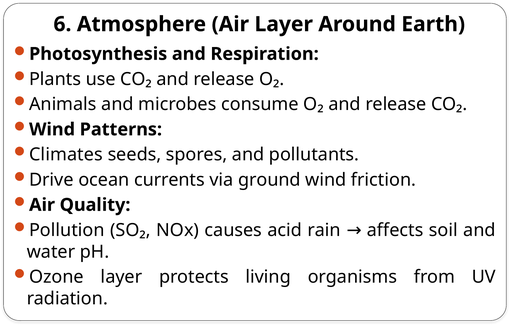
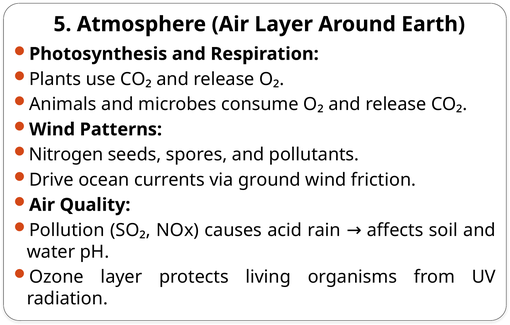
6: 6 -> 5 (62, 24)
Climates: Climates -> Nitrogen (66, 155)
